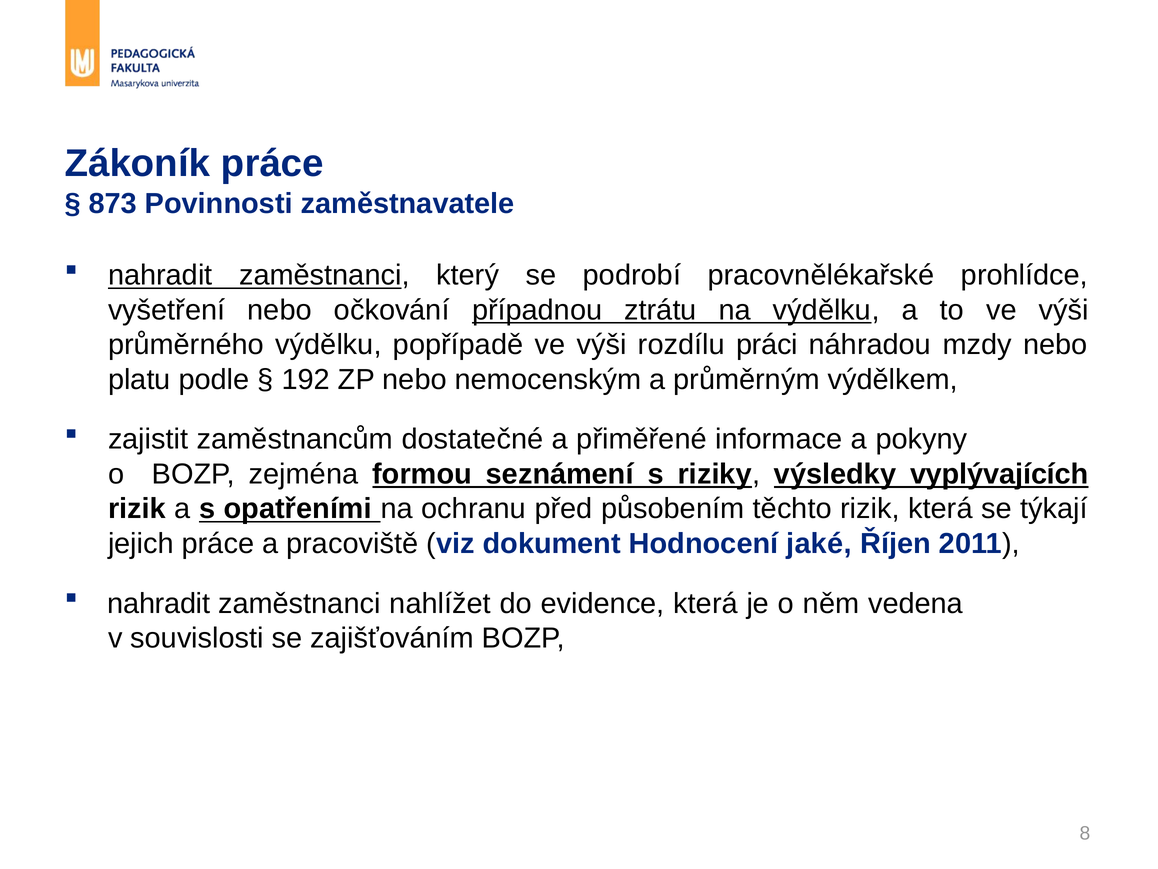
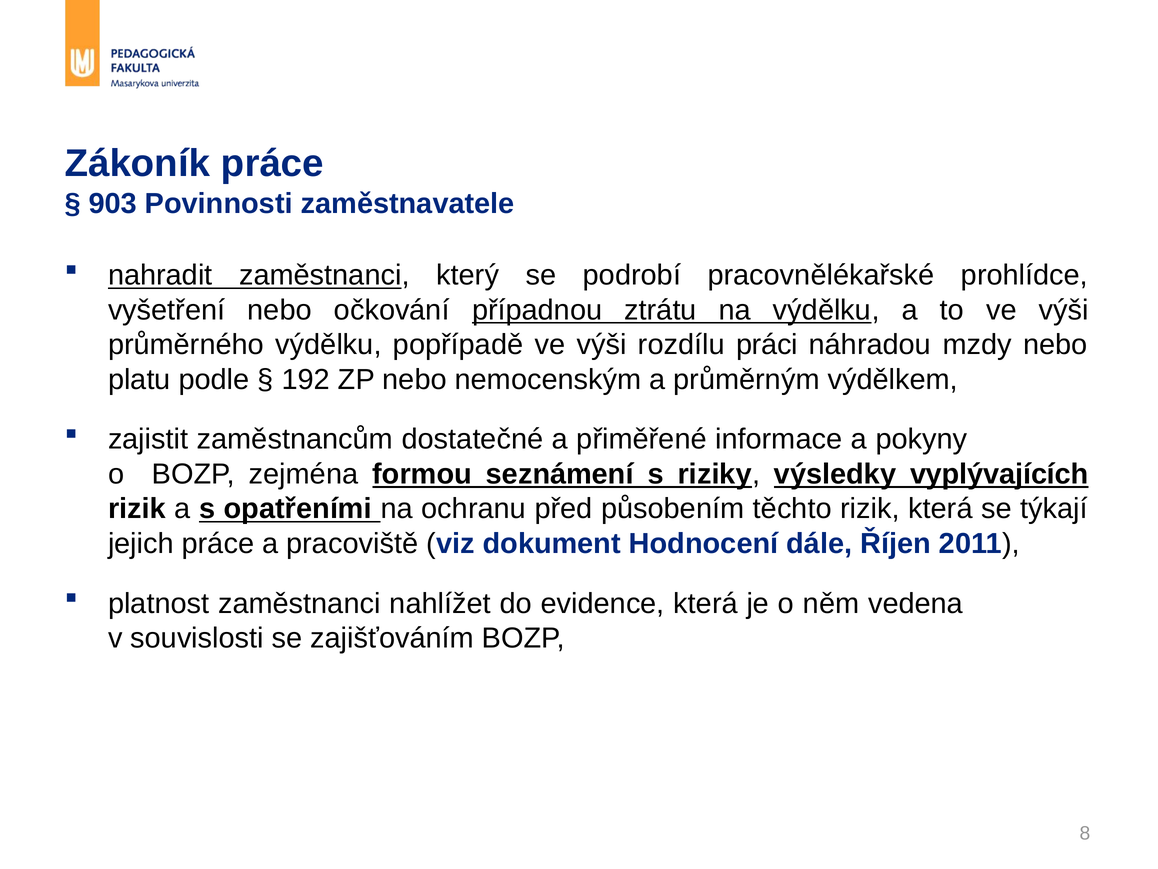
873: 873 -> 903 (113, 203)
jaké: jaké -> dále (819, 543)
nahradit: nahradit -> platnost (159, 603)
